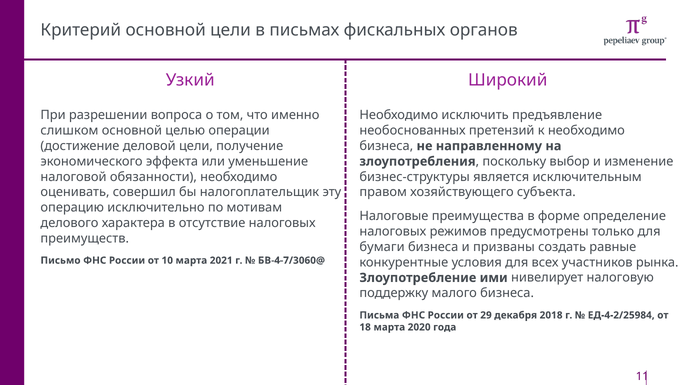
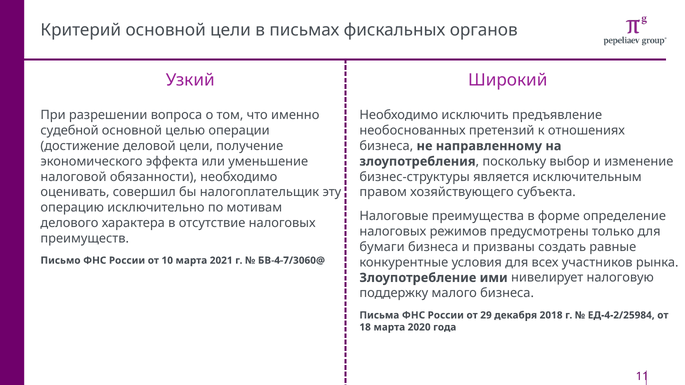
слишком: слишком -> судебной (70, 131)
к необходимо: необходимо -> отношениях (586, 131)
